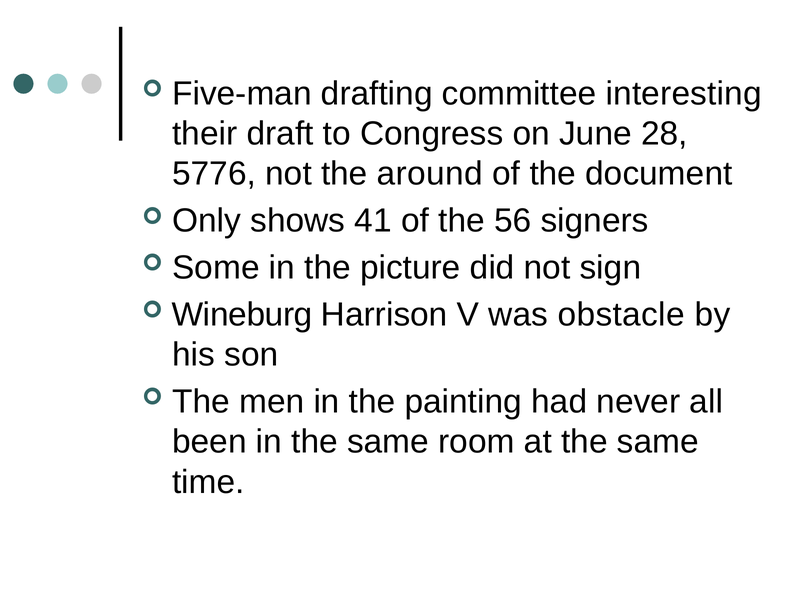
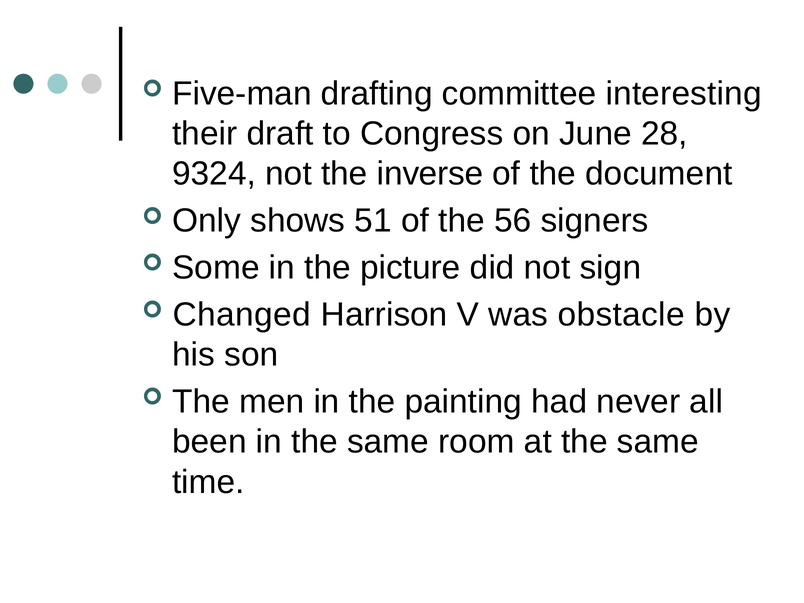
5776: 5776 -> 9324 (214, 174)
around: around -> inverse (430, 174)
41: 41 -> 51 (373, 221)
Wineburg: Wineburg -> Changed (242, 315)
